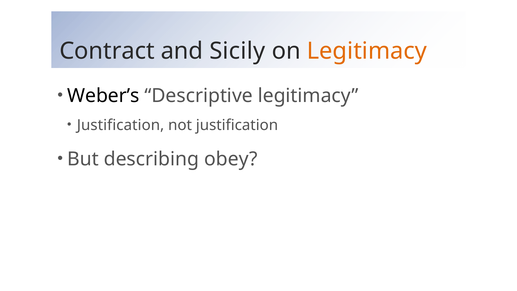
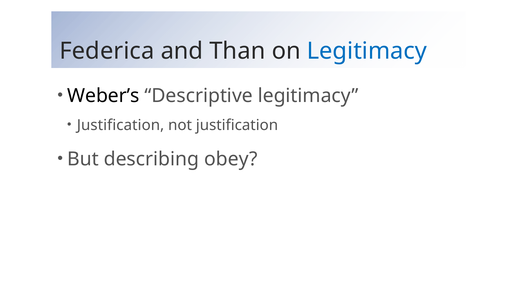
Contract: Contract -> Federica (107, 51)
Sicily: Sicily -> Than (237, 51)
Legitimacy colour: orange -> blue (367, 51)
